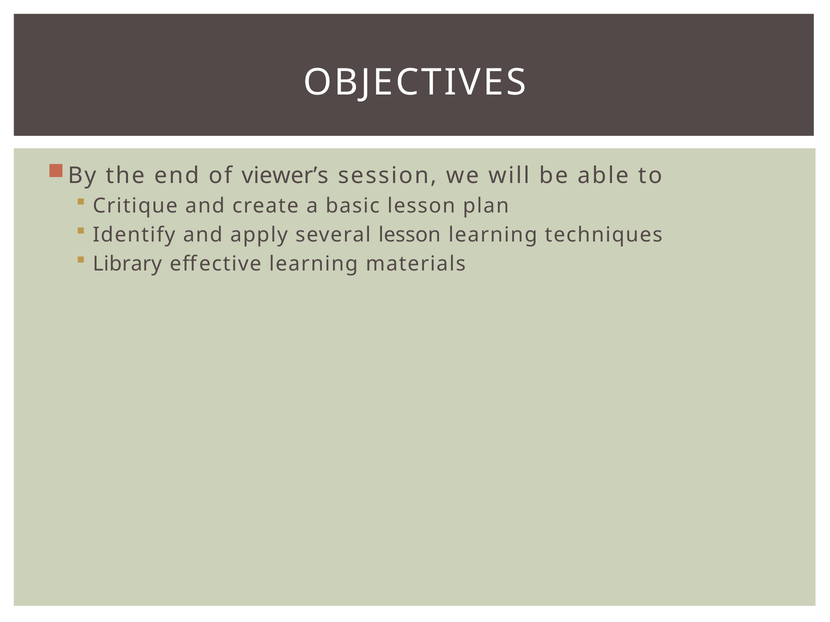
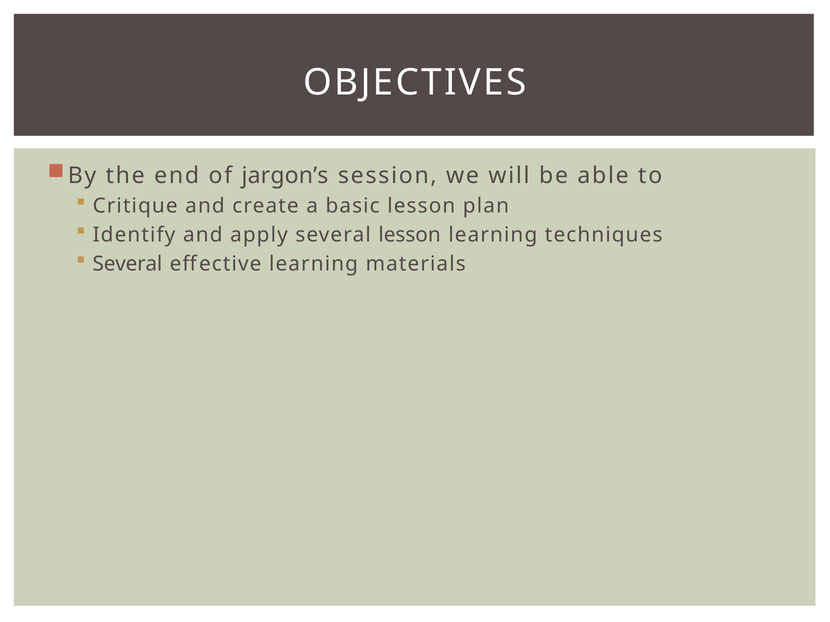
viewer’s: viewer’s -> jargon’s (285, 176)
Library: Library -> Several (127, 264)
